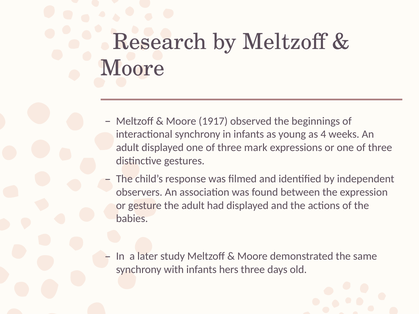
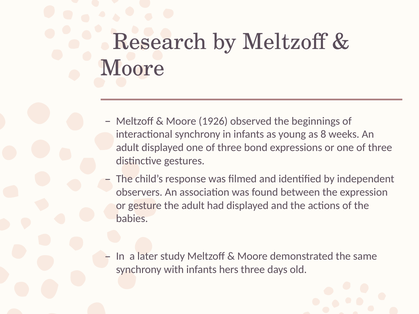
1917: 1917 -> 1926 (213, 121)
4: 4 -> 8 (323, 134)
mark: mark -> bond (256, 148)
